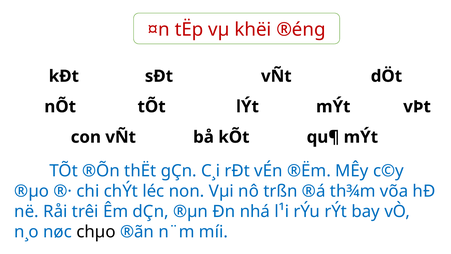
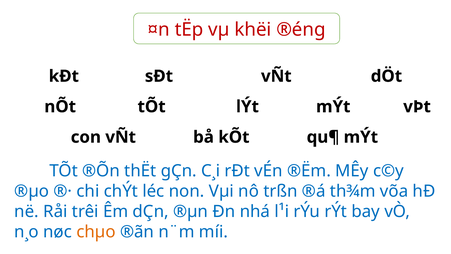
chµo colour: black -> orange (96, 232)
